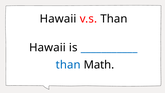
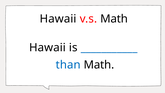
v.s Than: Than -> Math (114, 19)
